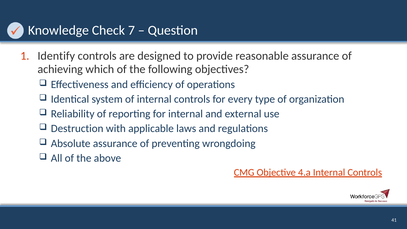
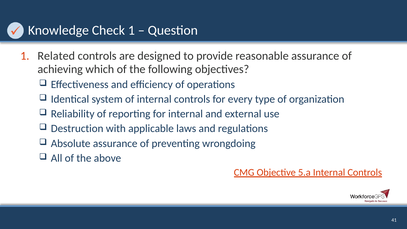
Check 7: 7 -> 1 (131, 30)
Identify: Identify -> Related (56, 56)
4.a: 4.a -> 5.a (304, 172)
